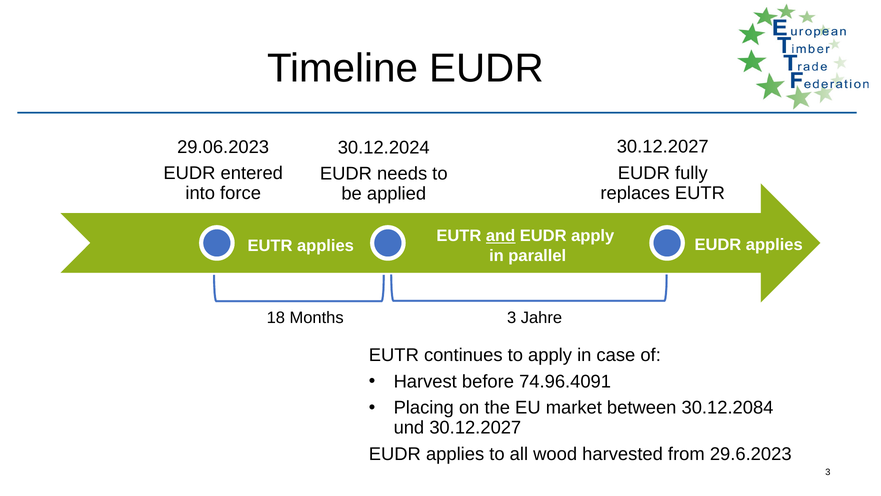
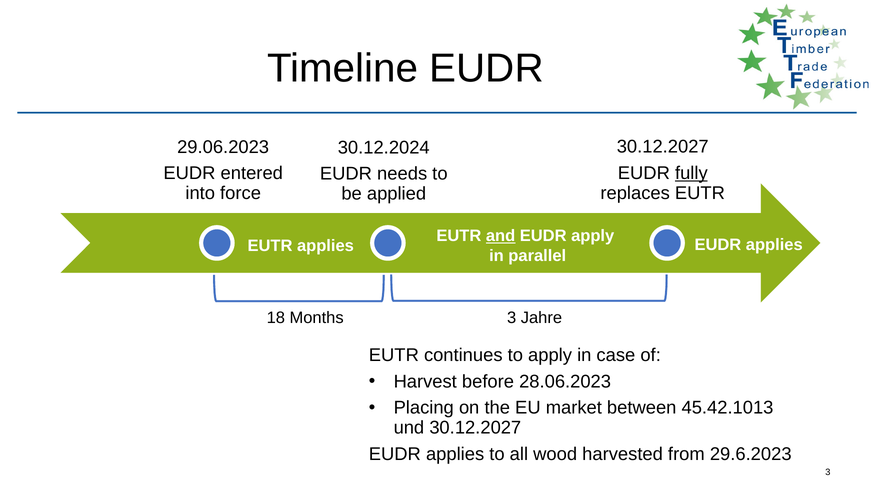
fully underline: none -> present (691, 173)
74.96.4091: 74.96.4091 -> 28.06.2023 (565, 381)
30.12.2084: 30.12.2084 -> 45.42.1013 (727, 408)
